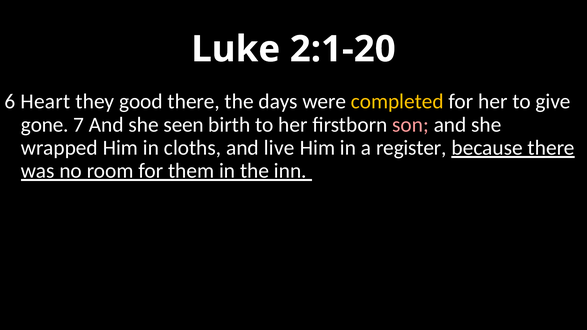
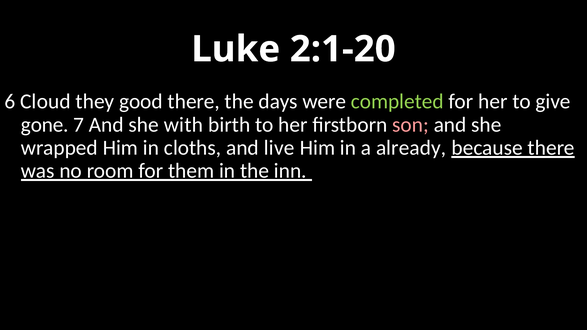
Heart: Heart -> Cloud (45, 102)
completed colour: yellow -> light green (397, 102)
seen: seen -> with (183, 125)
register: register -> already (411, 148)
